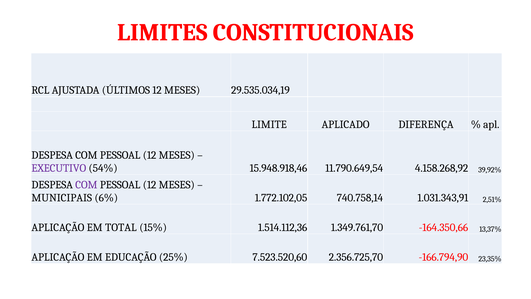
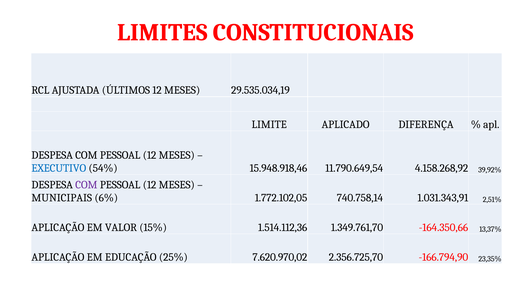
EXECUTIVO colour: purple -> blue (59, 168)
TOTAL: TOTAL -> VALOR (121, 227)
7.523.520,60: 7.523.520,60 -> 7.620.970,02 (280, 257)
